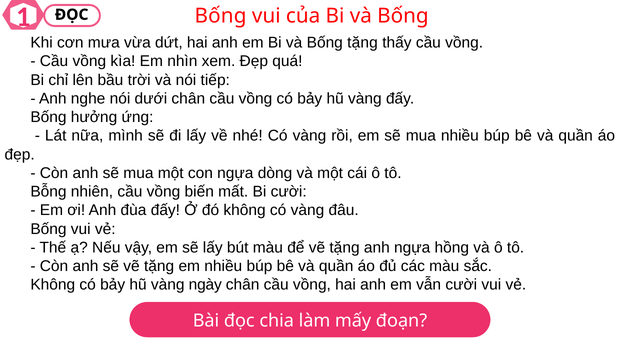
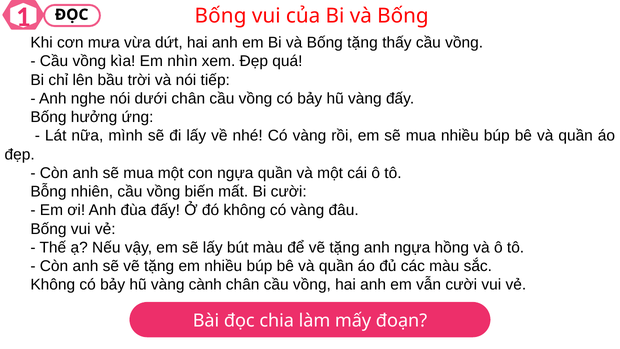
ngựa dòng: dòng -> quần (275, 173)
ngày: ngày -> cành (205, 285)
